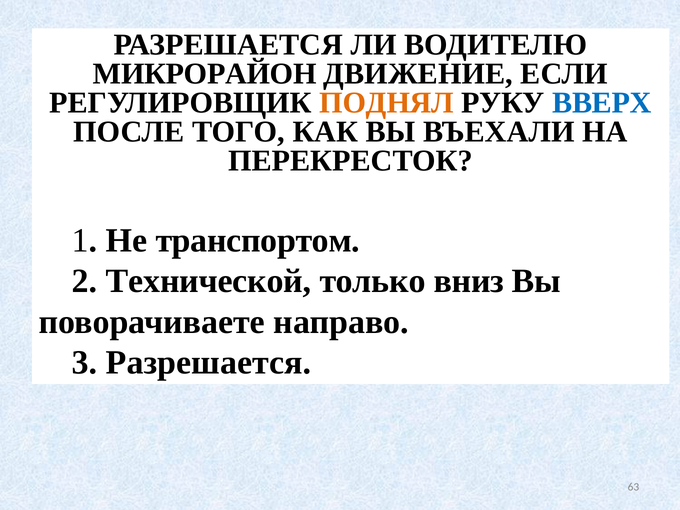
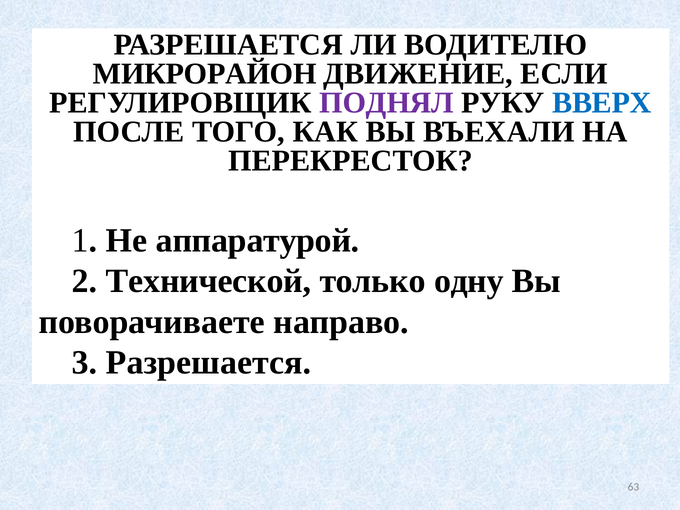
ПОДНЯЛ colour: orange -> purple (387, 103)
транспортом: транспортом -> аппаратурой (258, 240)
вниз: вниз -> одну (469, 281)
